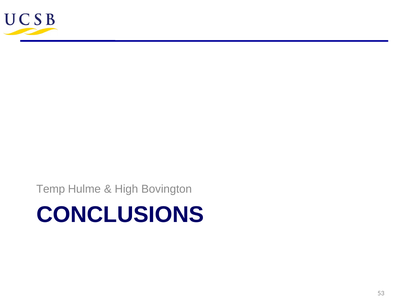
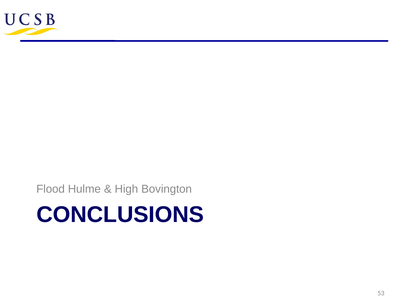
Temp: Temp -> Flood (51, 189)
